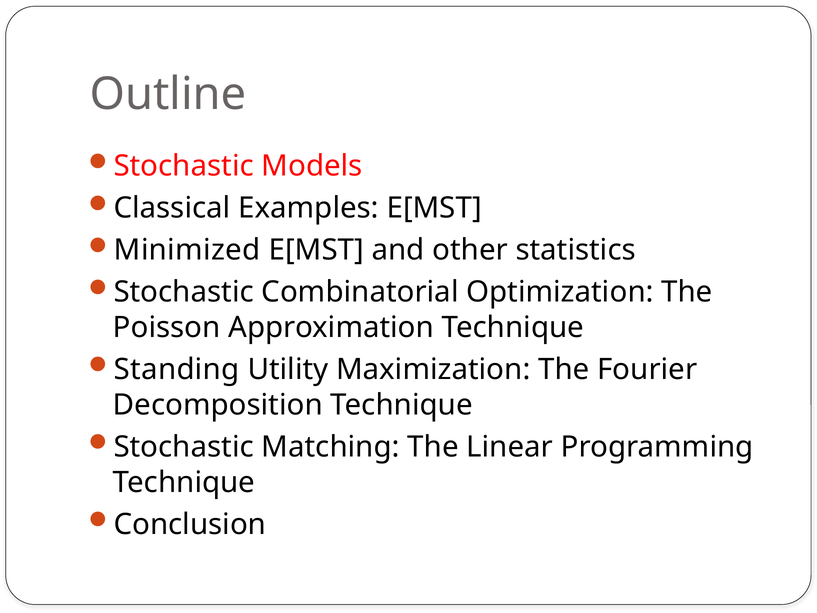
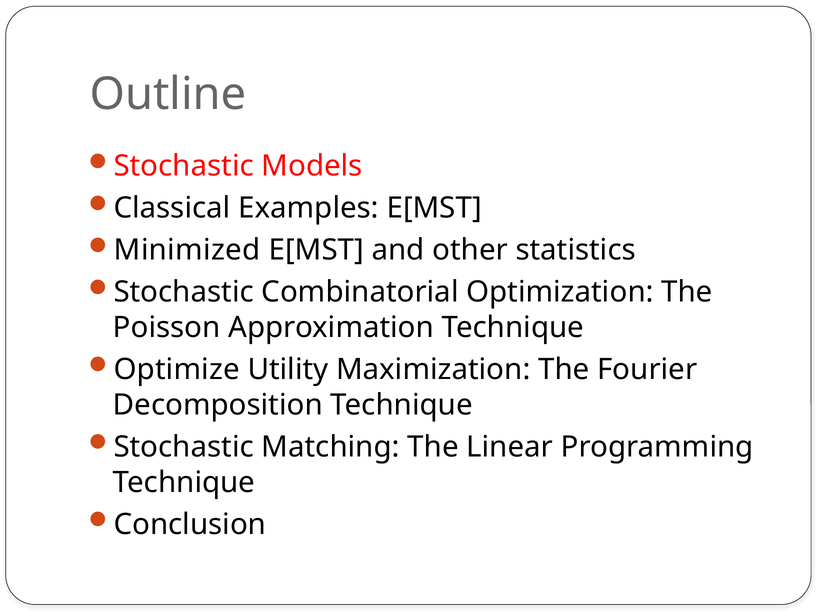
Standing: Standing -> Optimize (177, 369)
